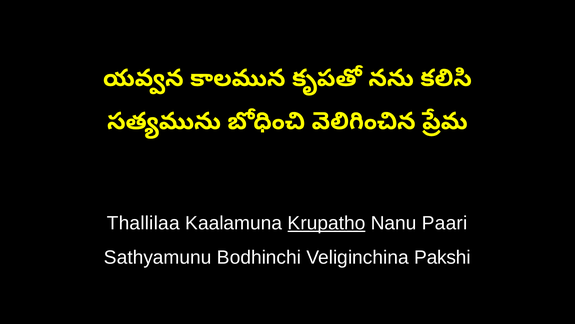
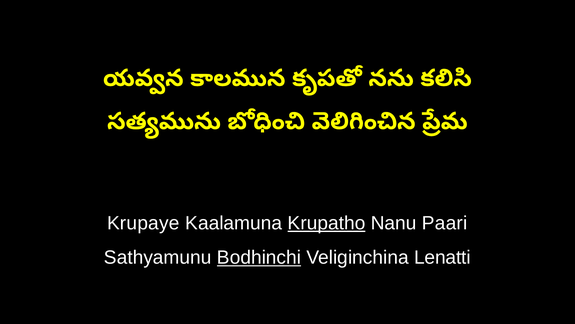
Thallilaa: Thallilaa -> Krupaye (143, 223)
Bodhinchi underline: none -> present (259, 257)
Pakshi: Pakshi -> Lenatti (442, 257)
